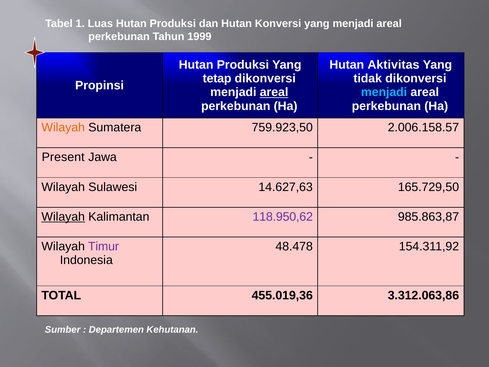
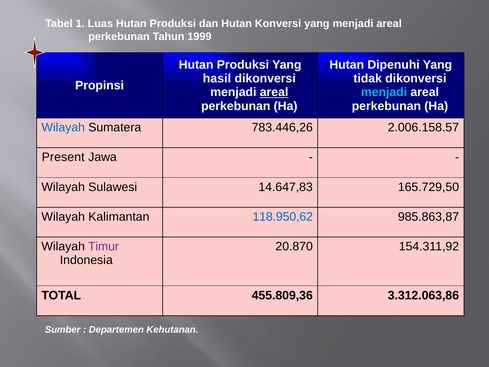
Aktivitas: Aktivitas -> Dipenuhi (394, 65)
tetap: tetap -> hasil (217, 79)
Wilayah colour: orange -> blue (63, 127)
759.923,50: 759.923,50 -> 783.446,26 (282, 127)
14.627,63: 14.627,63 -> 14.647,83 (286, 187)
Wilayah underline: present -> none (63, 217)
118.950,62 colour: purple -> blue (283, 217)
48.478: 48.478 -> 20.870 (294, 246)
455.019,36: 455.019,36 -> 455.809,36 (282, 295)
